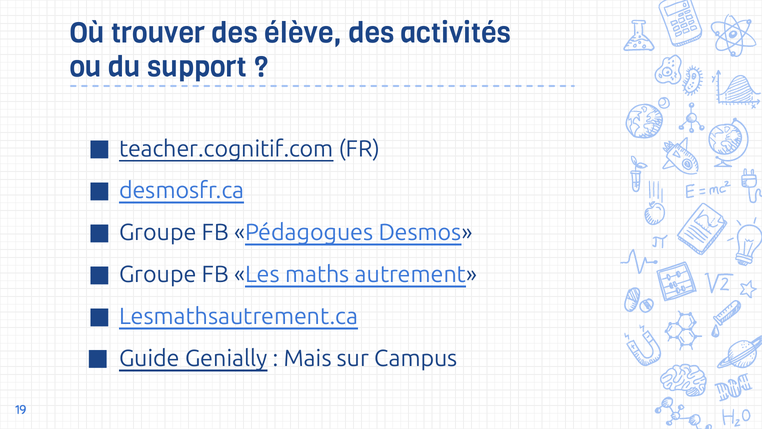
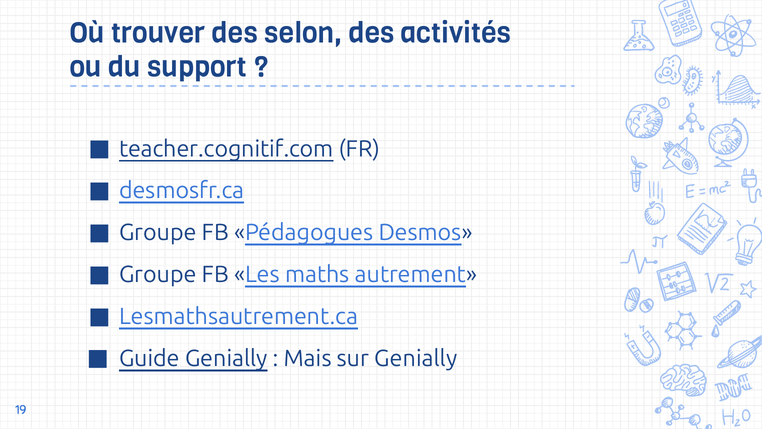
élève: élève -> selon (303, 33)
sur Campus: Campus -> Genially (416, 358)
